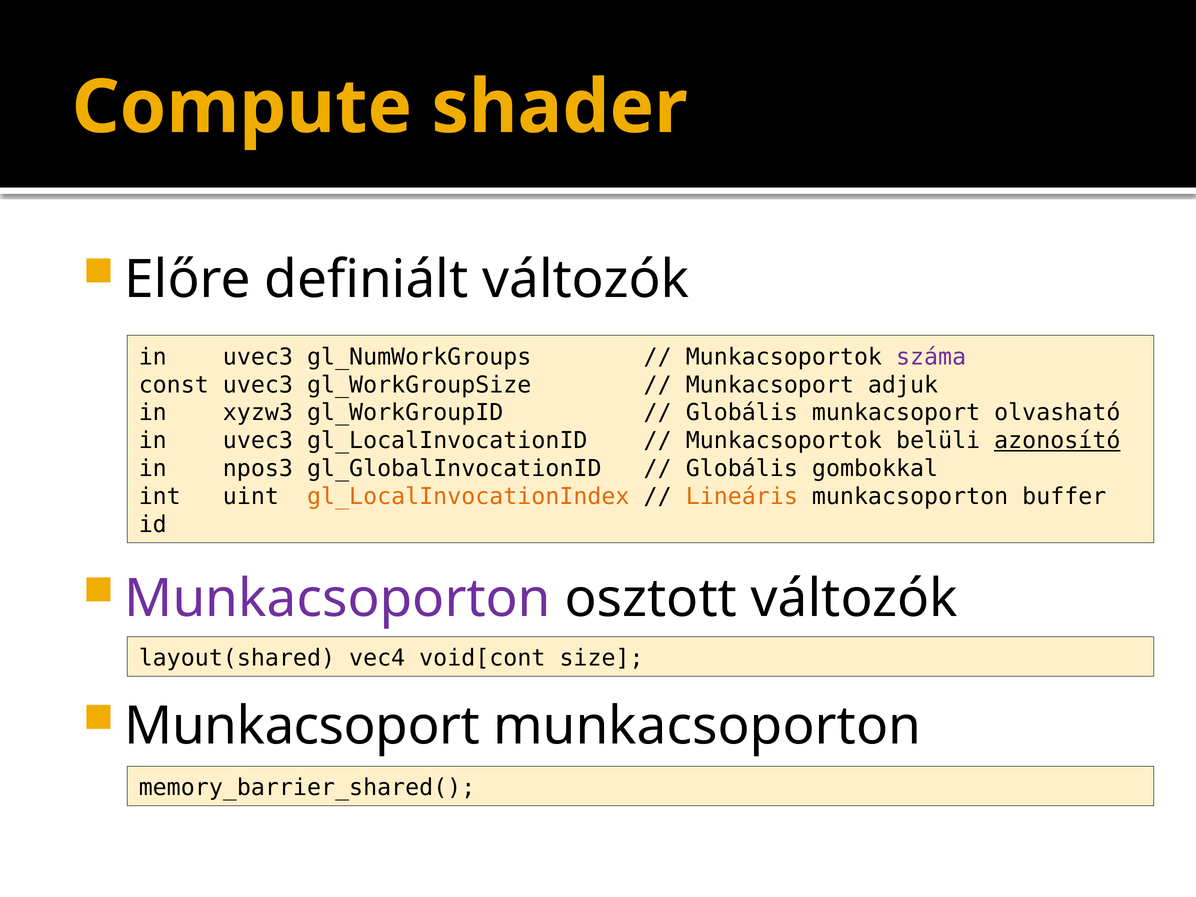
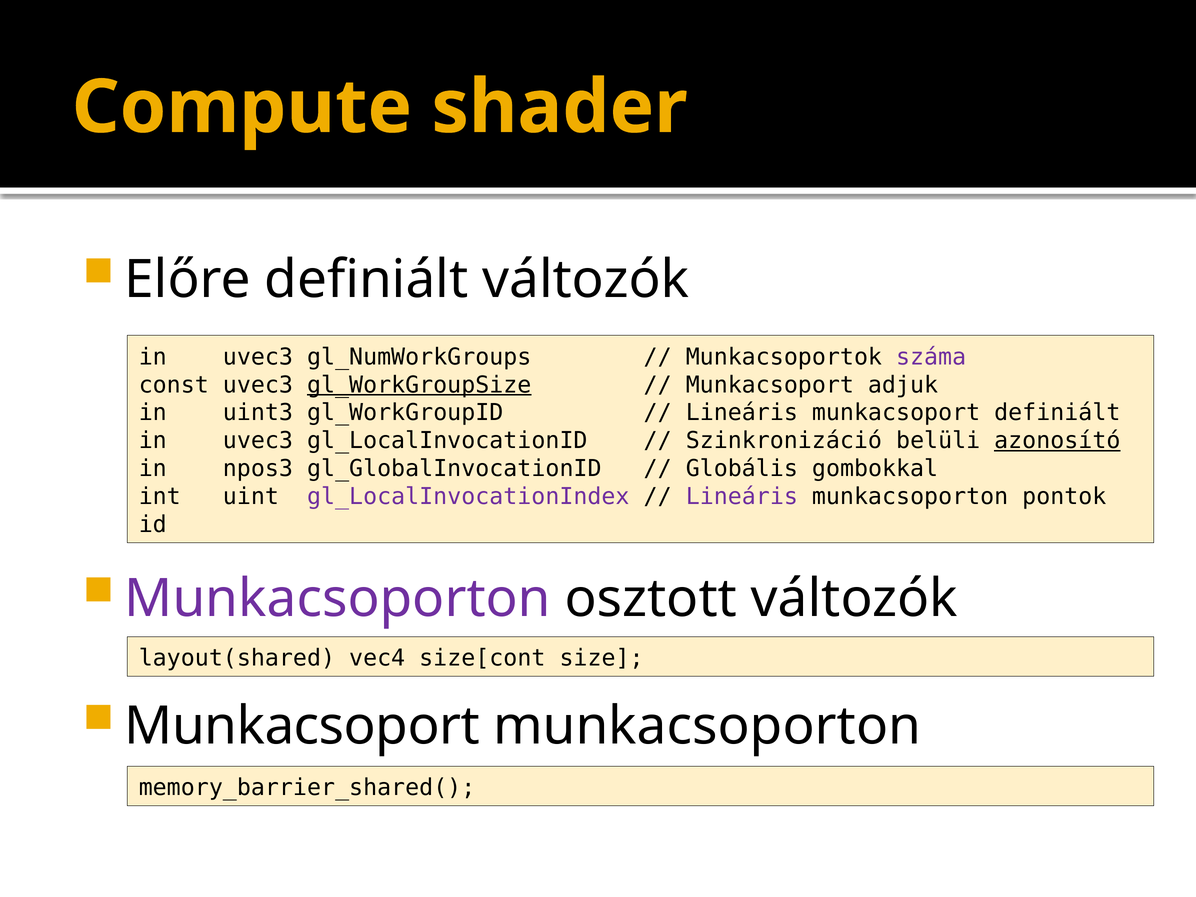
gl_WorkGroupSize underline: none -> present (419, 385)
xyzw3: xyzw3 -> uint3 (258, 413)
Globális: Globális -> Lineáris (742, 413)
munkacsoport olvasható: olvasható -> definiált (1057, 413)
Munkacsoportok: Munkacsoportok -> Szinkronizáció (784, 441)
gl_LocalInvocationIndex colour: orange -> purple (468, 497)
Lineáris colour: orange -> purple (742, 497)
buffer: buffer -> pontok (1064, 497)
void[cont: void[cont -> size[cont (482, 658)
